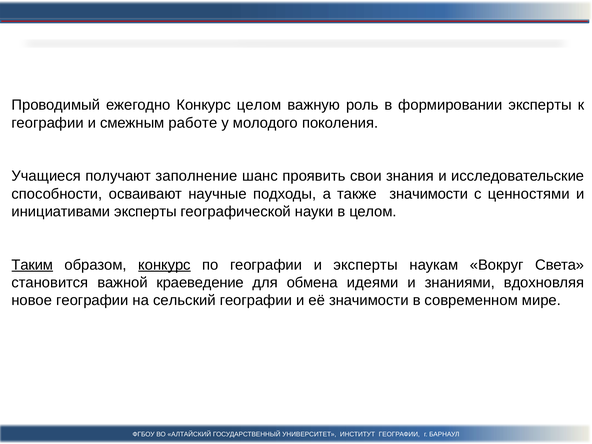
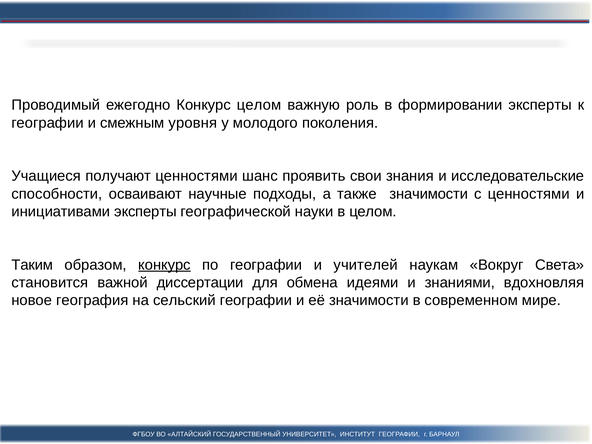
работе: работе -> уровня (193, 123)
получают заполнение: заполнение -> ценностями (197, 176)
Таким underline: present -> none (32, 265)
и эксперты: эксперты -> учителей (366, 265)
важной краеведение: краеведение -> диссертации (200, 283)
новое географии: географии -> география (92, 300)
